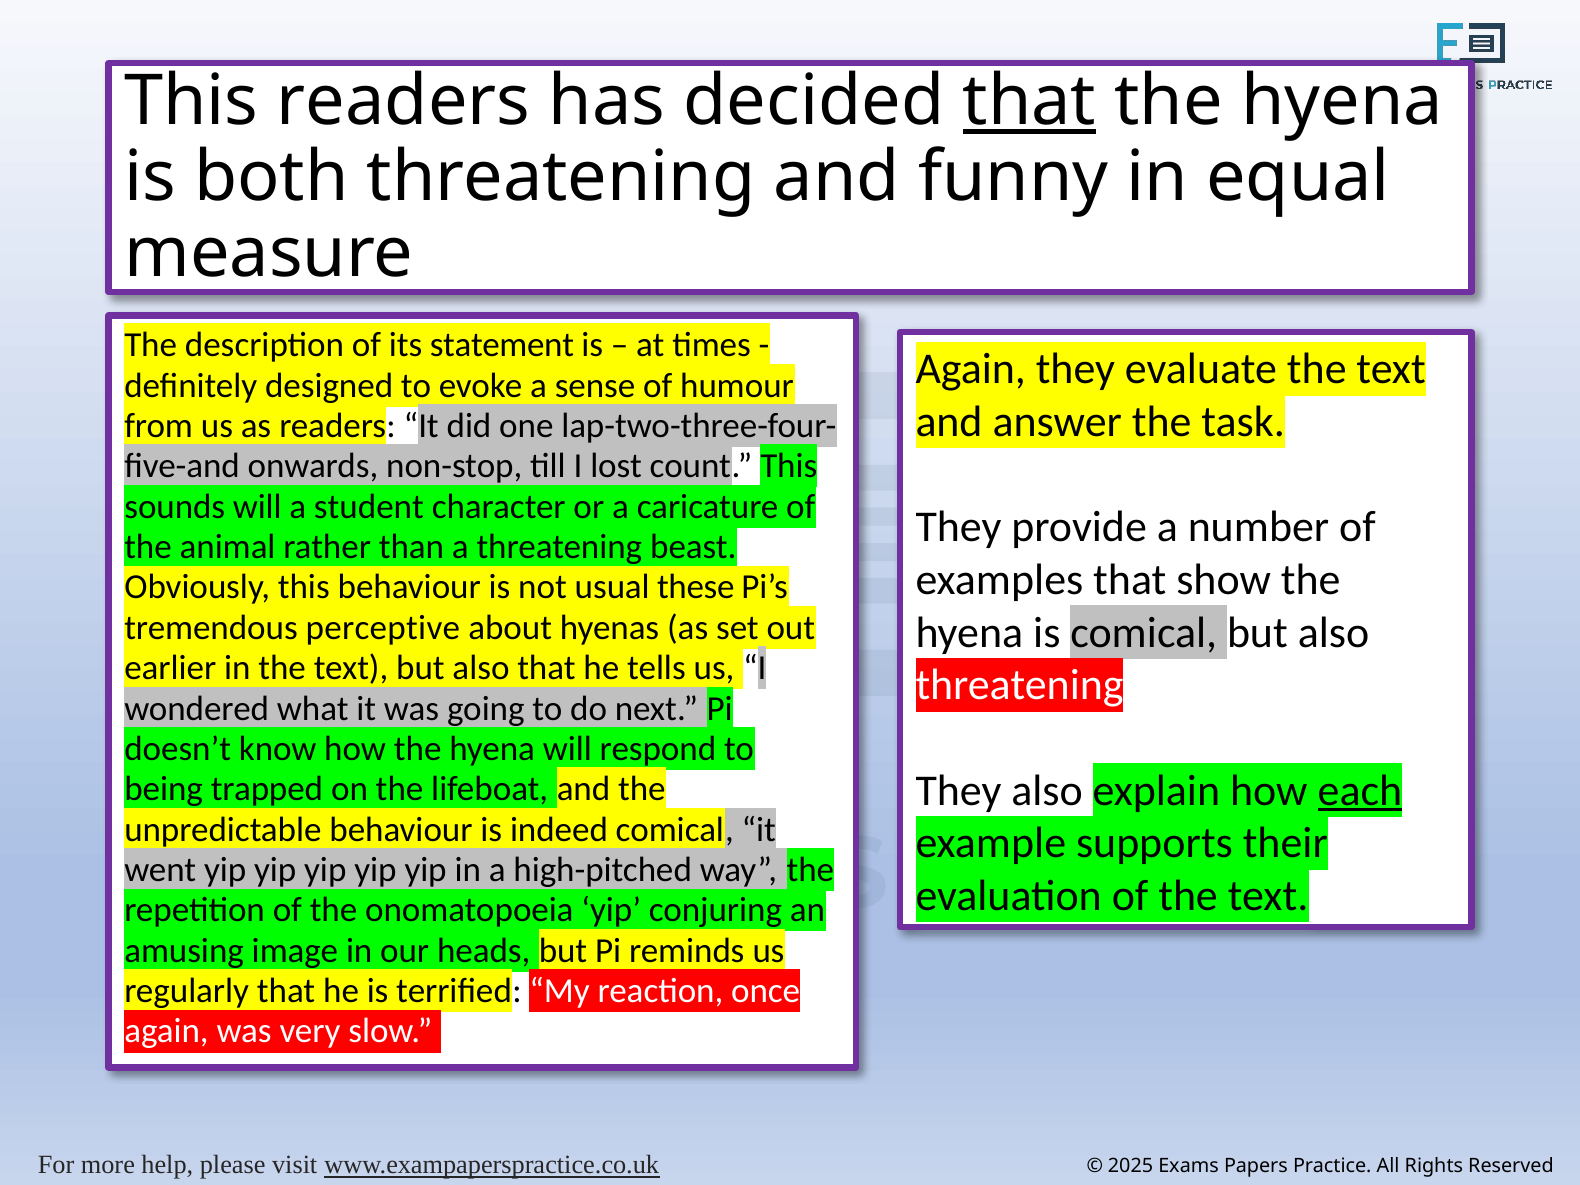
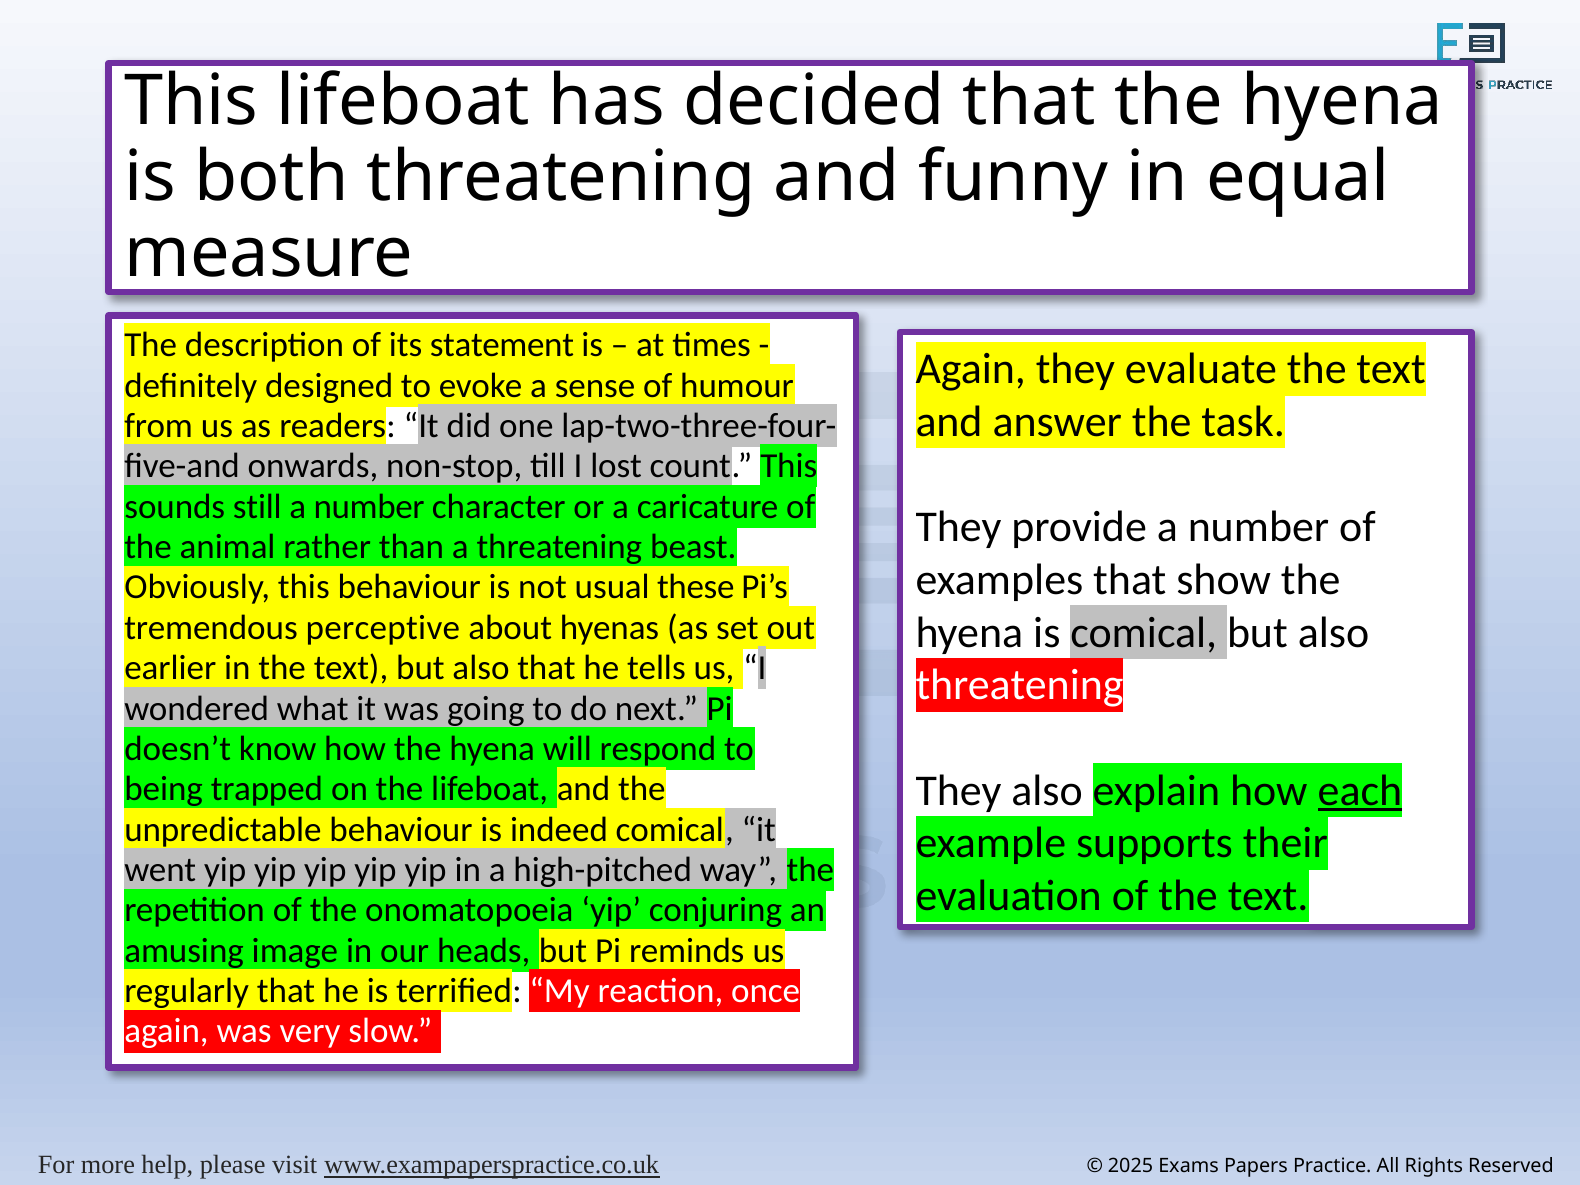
This readers: readers -> lifeboat (403, 101)
that underline: present -> none (1029, 101)
sounds will: will -> still (257, 507)
student: student -> number (369, 507)
